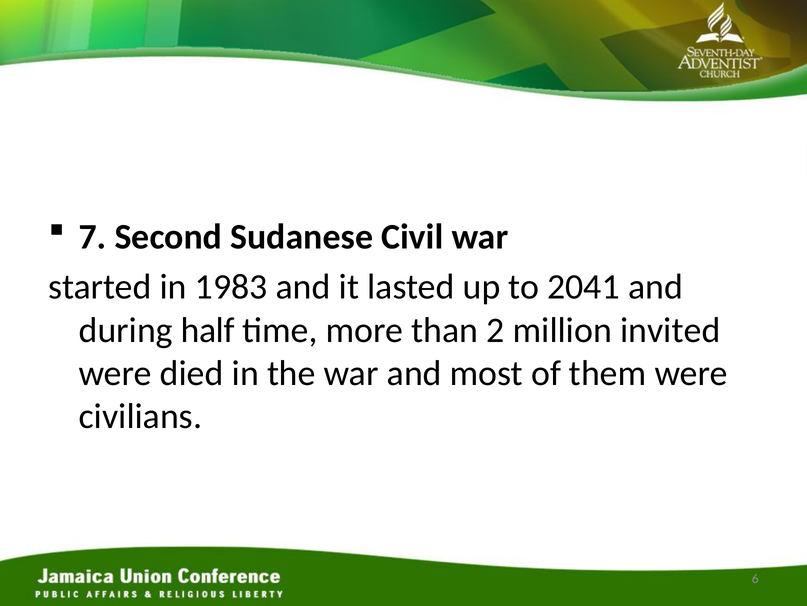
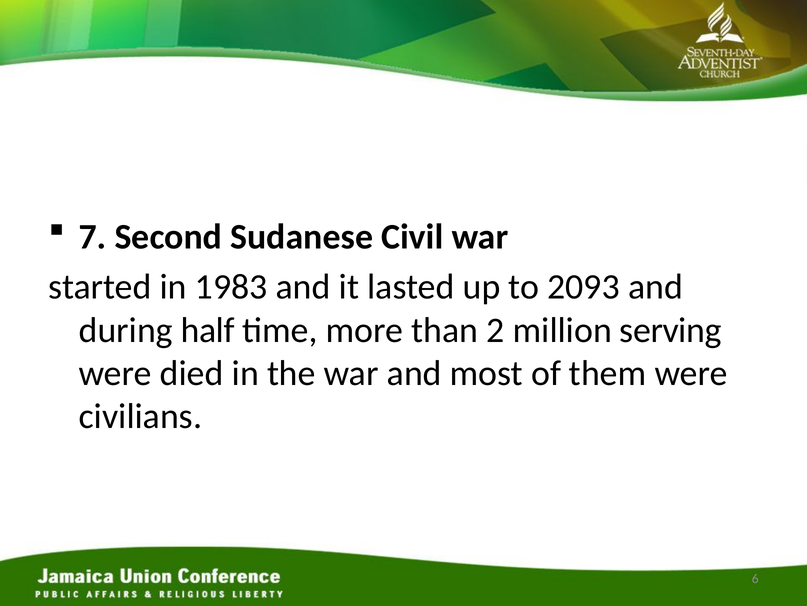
2041: 2041 -> 2093 (583, 287)
invited: invited -> serving (670, 330)
